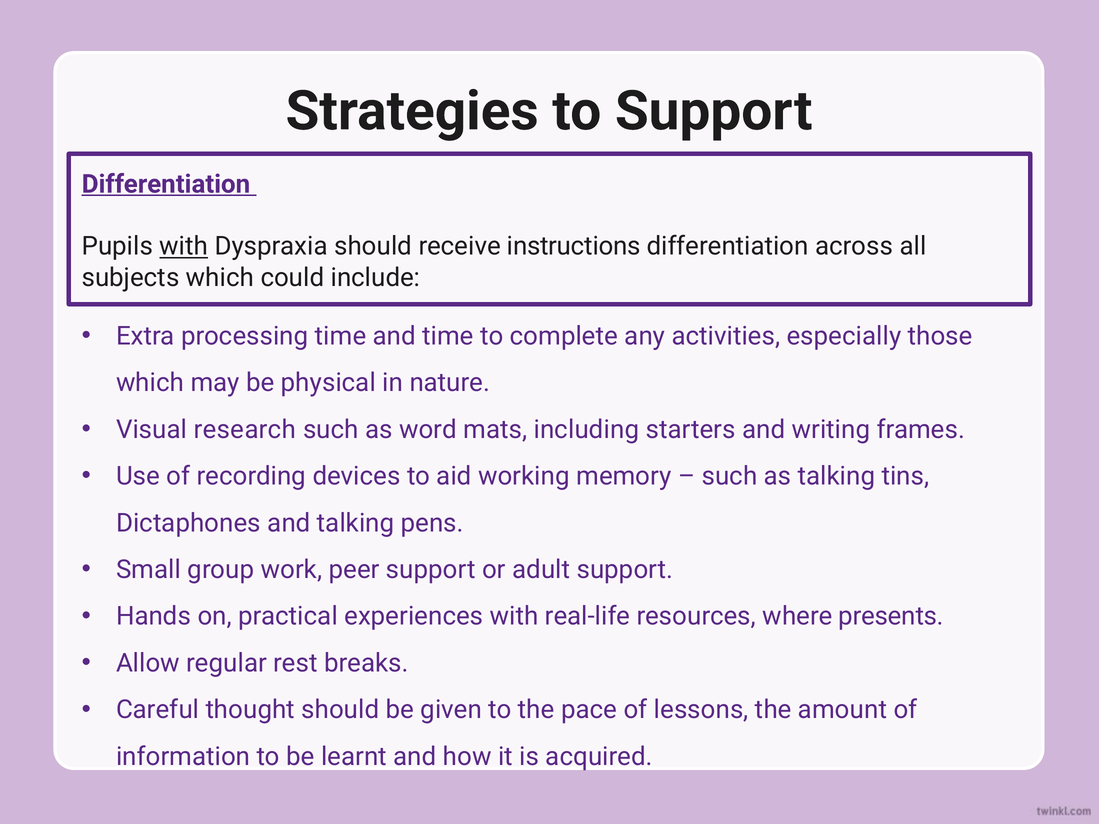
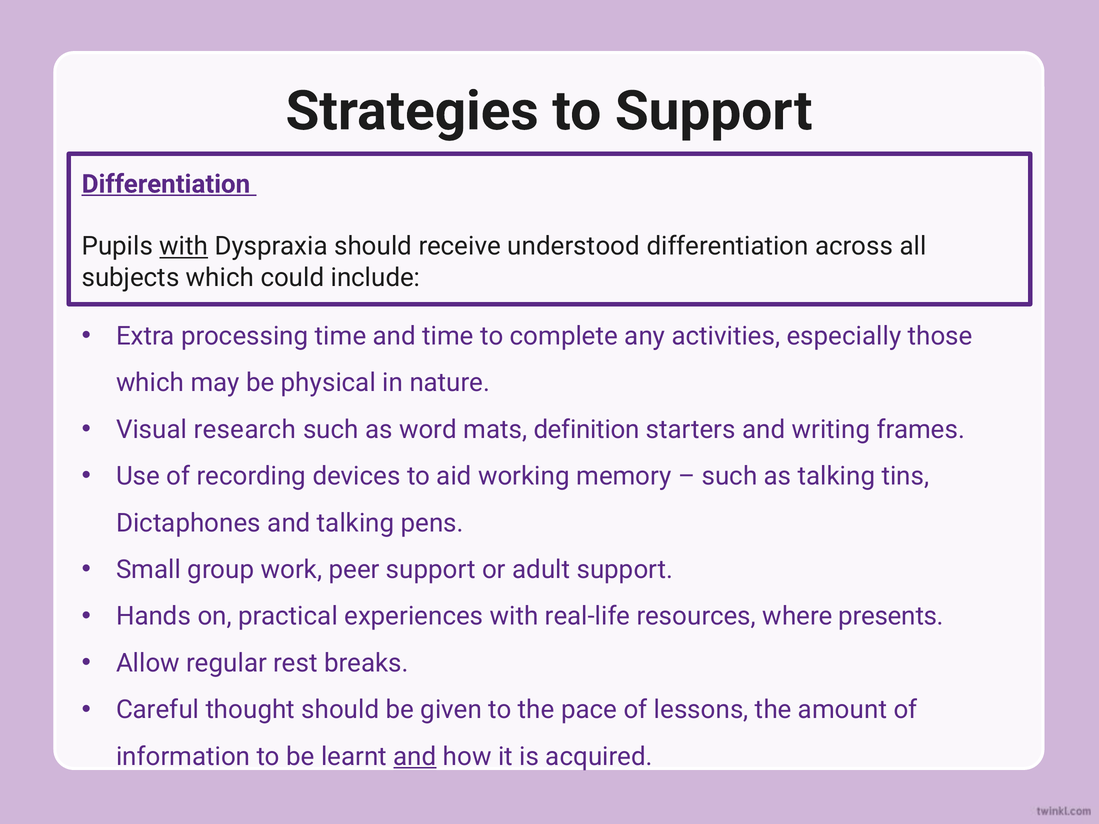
instructions: instructions -> understood (574, 246)
including: including -> definition (587, 430)
and underline: none -> present (415, 757)
